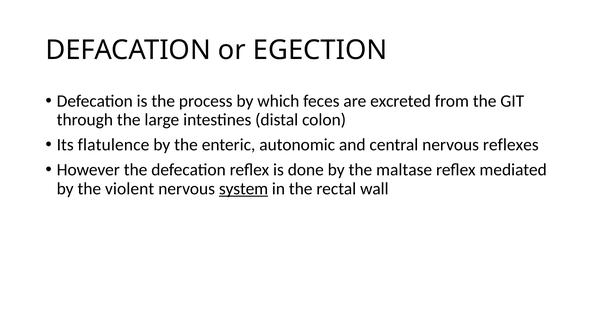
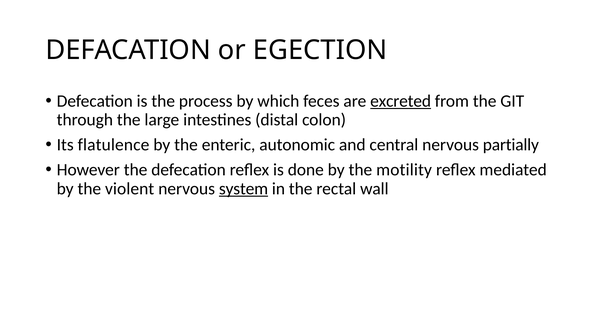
excreted underline: none -> present (401, 101)
reflexes: reflexes -> partially (511, 145)
maltase: maltase -> motility (404, 170)
